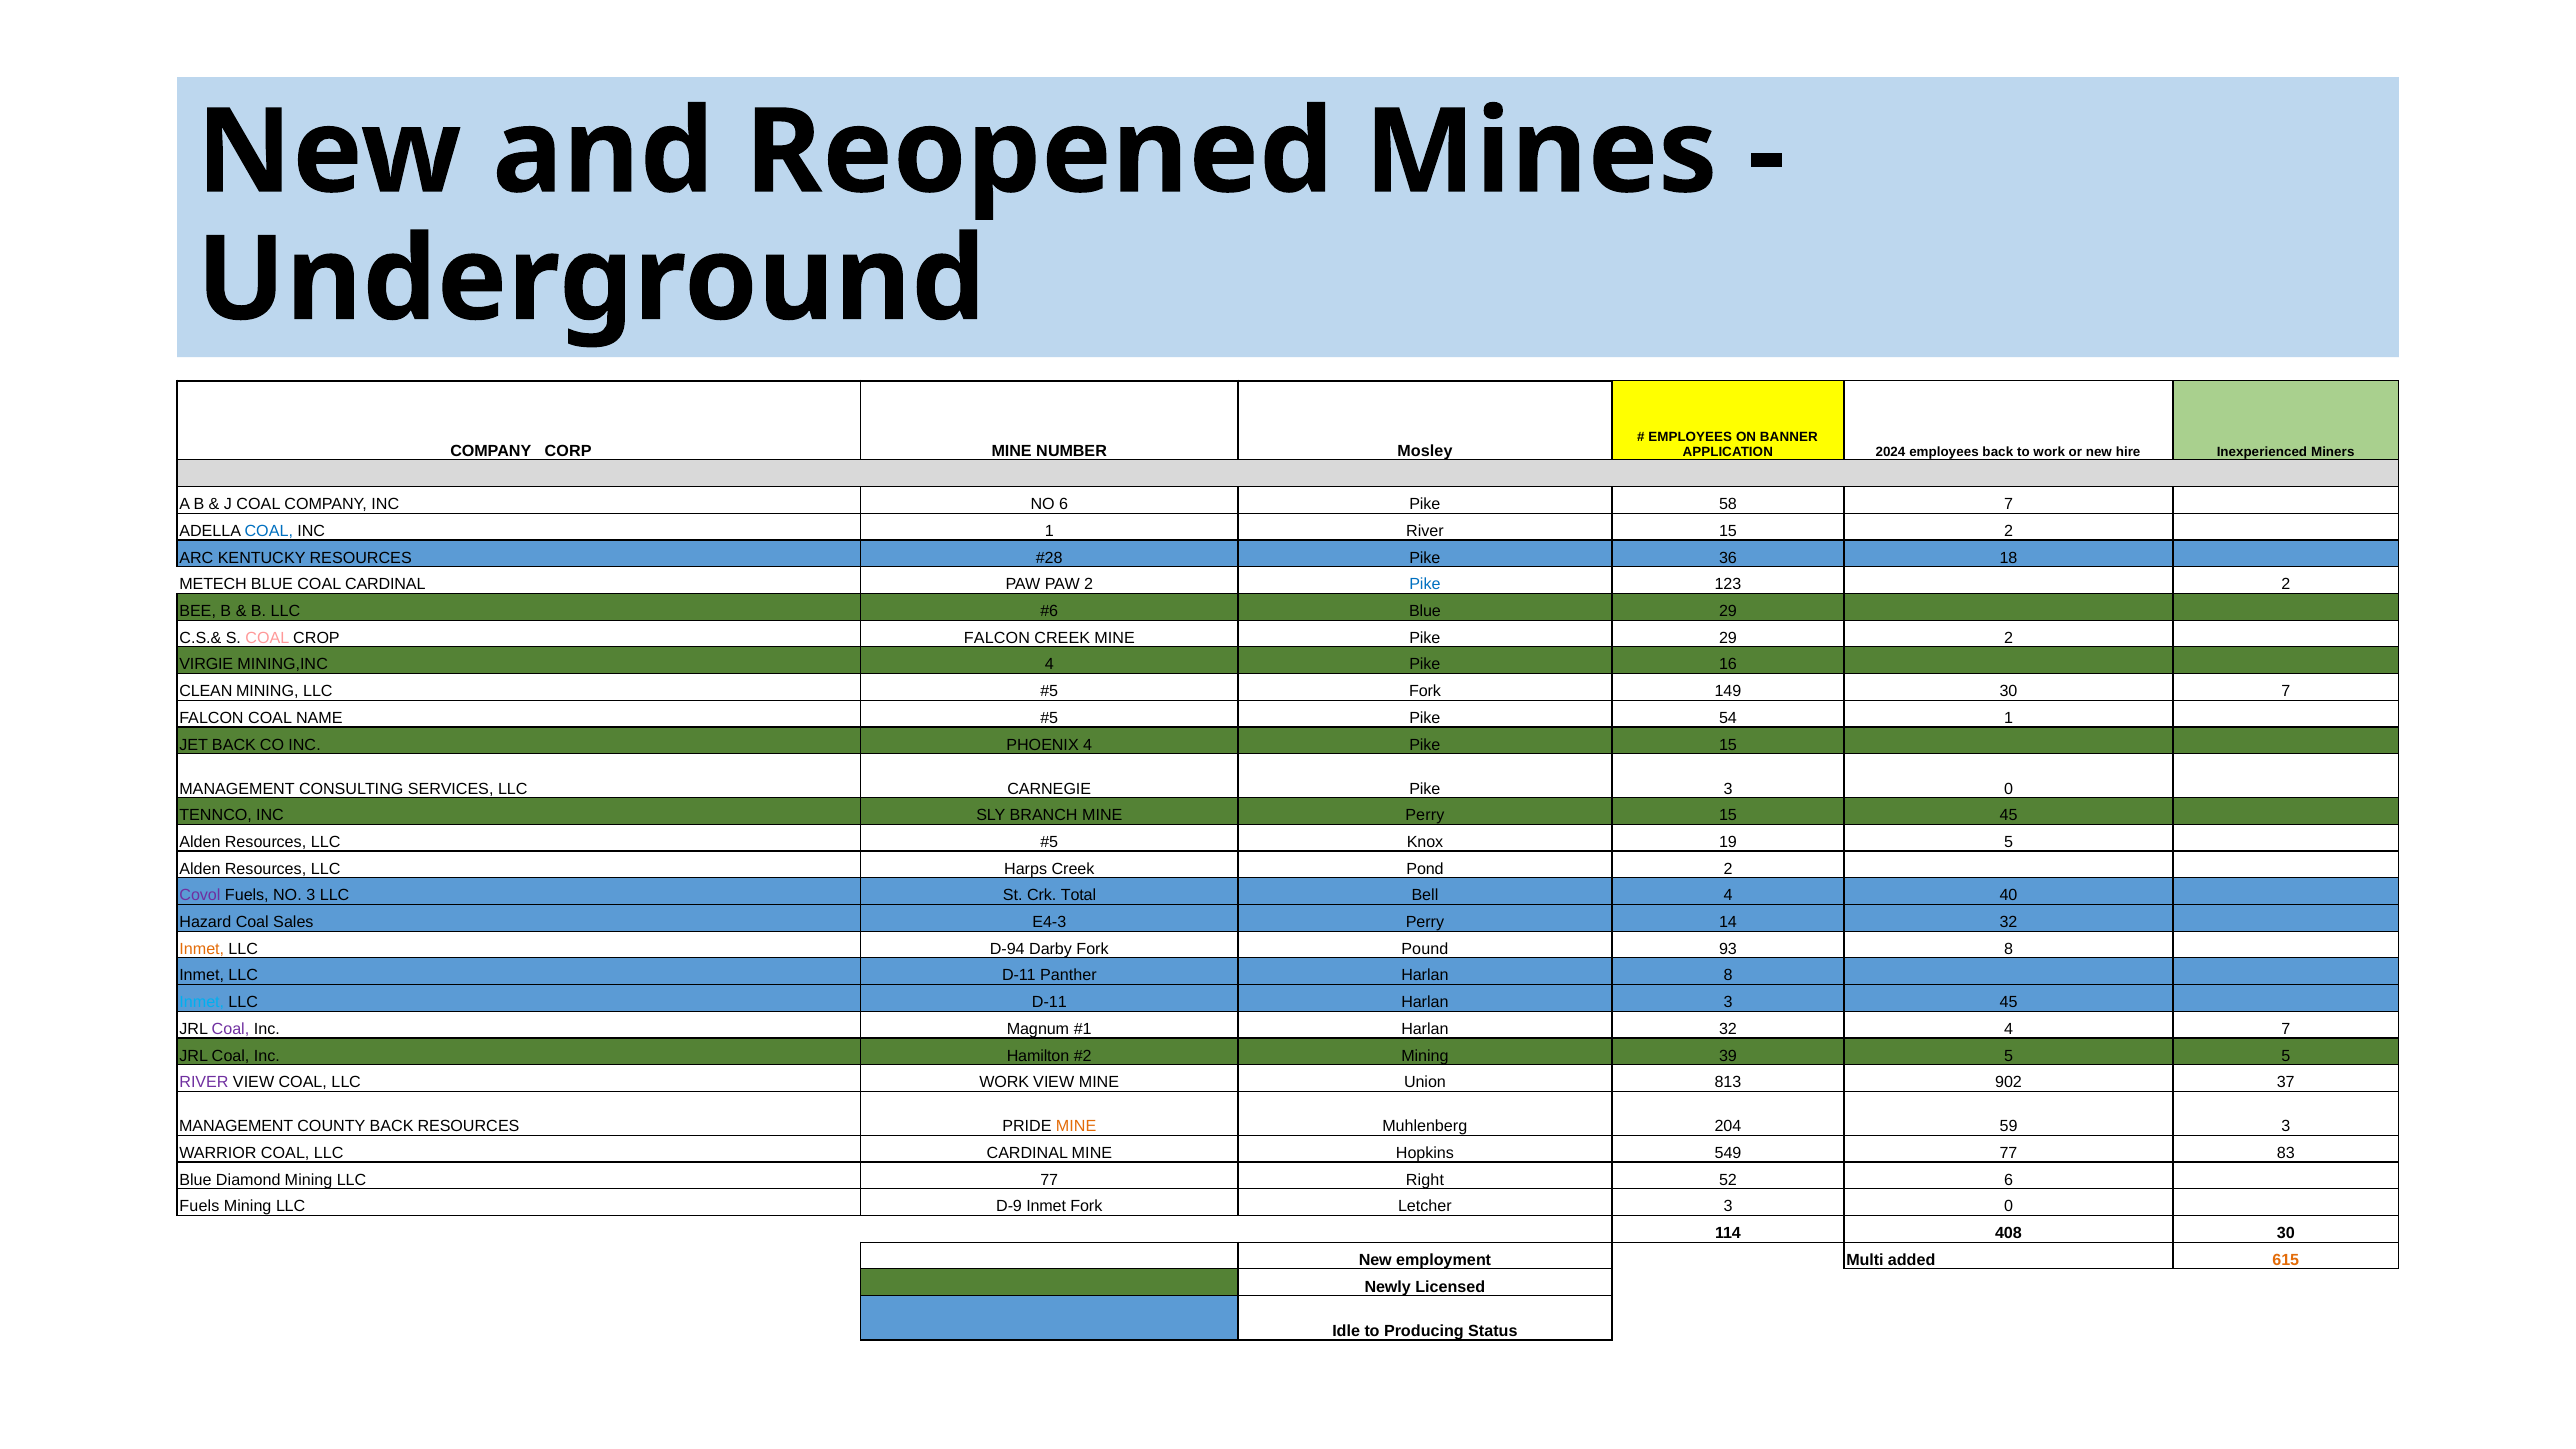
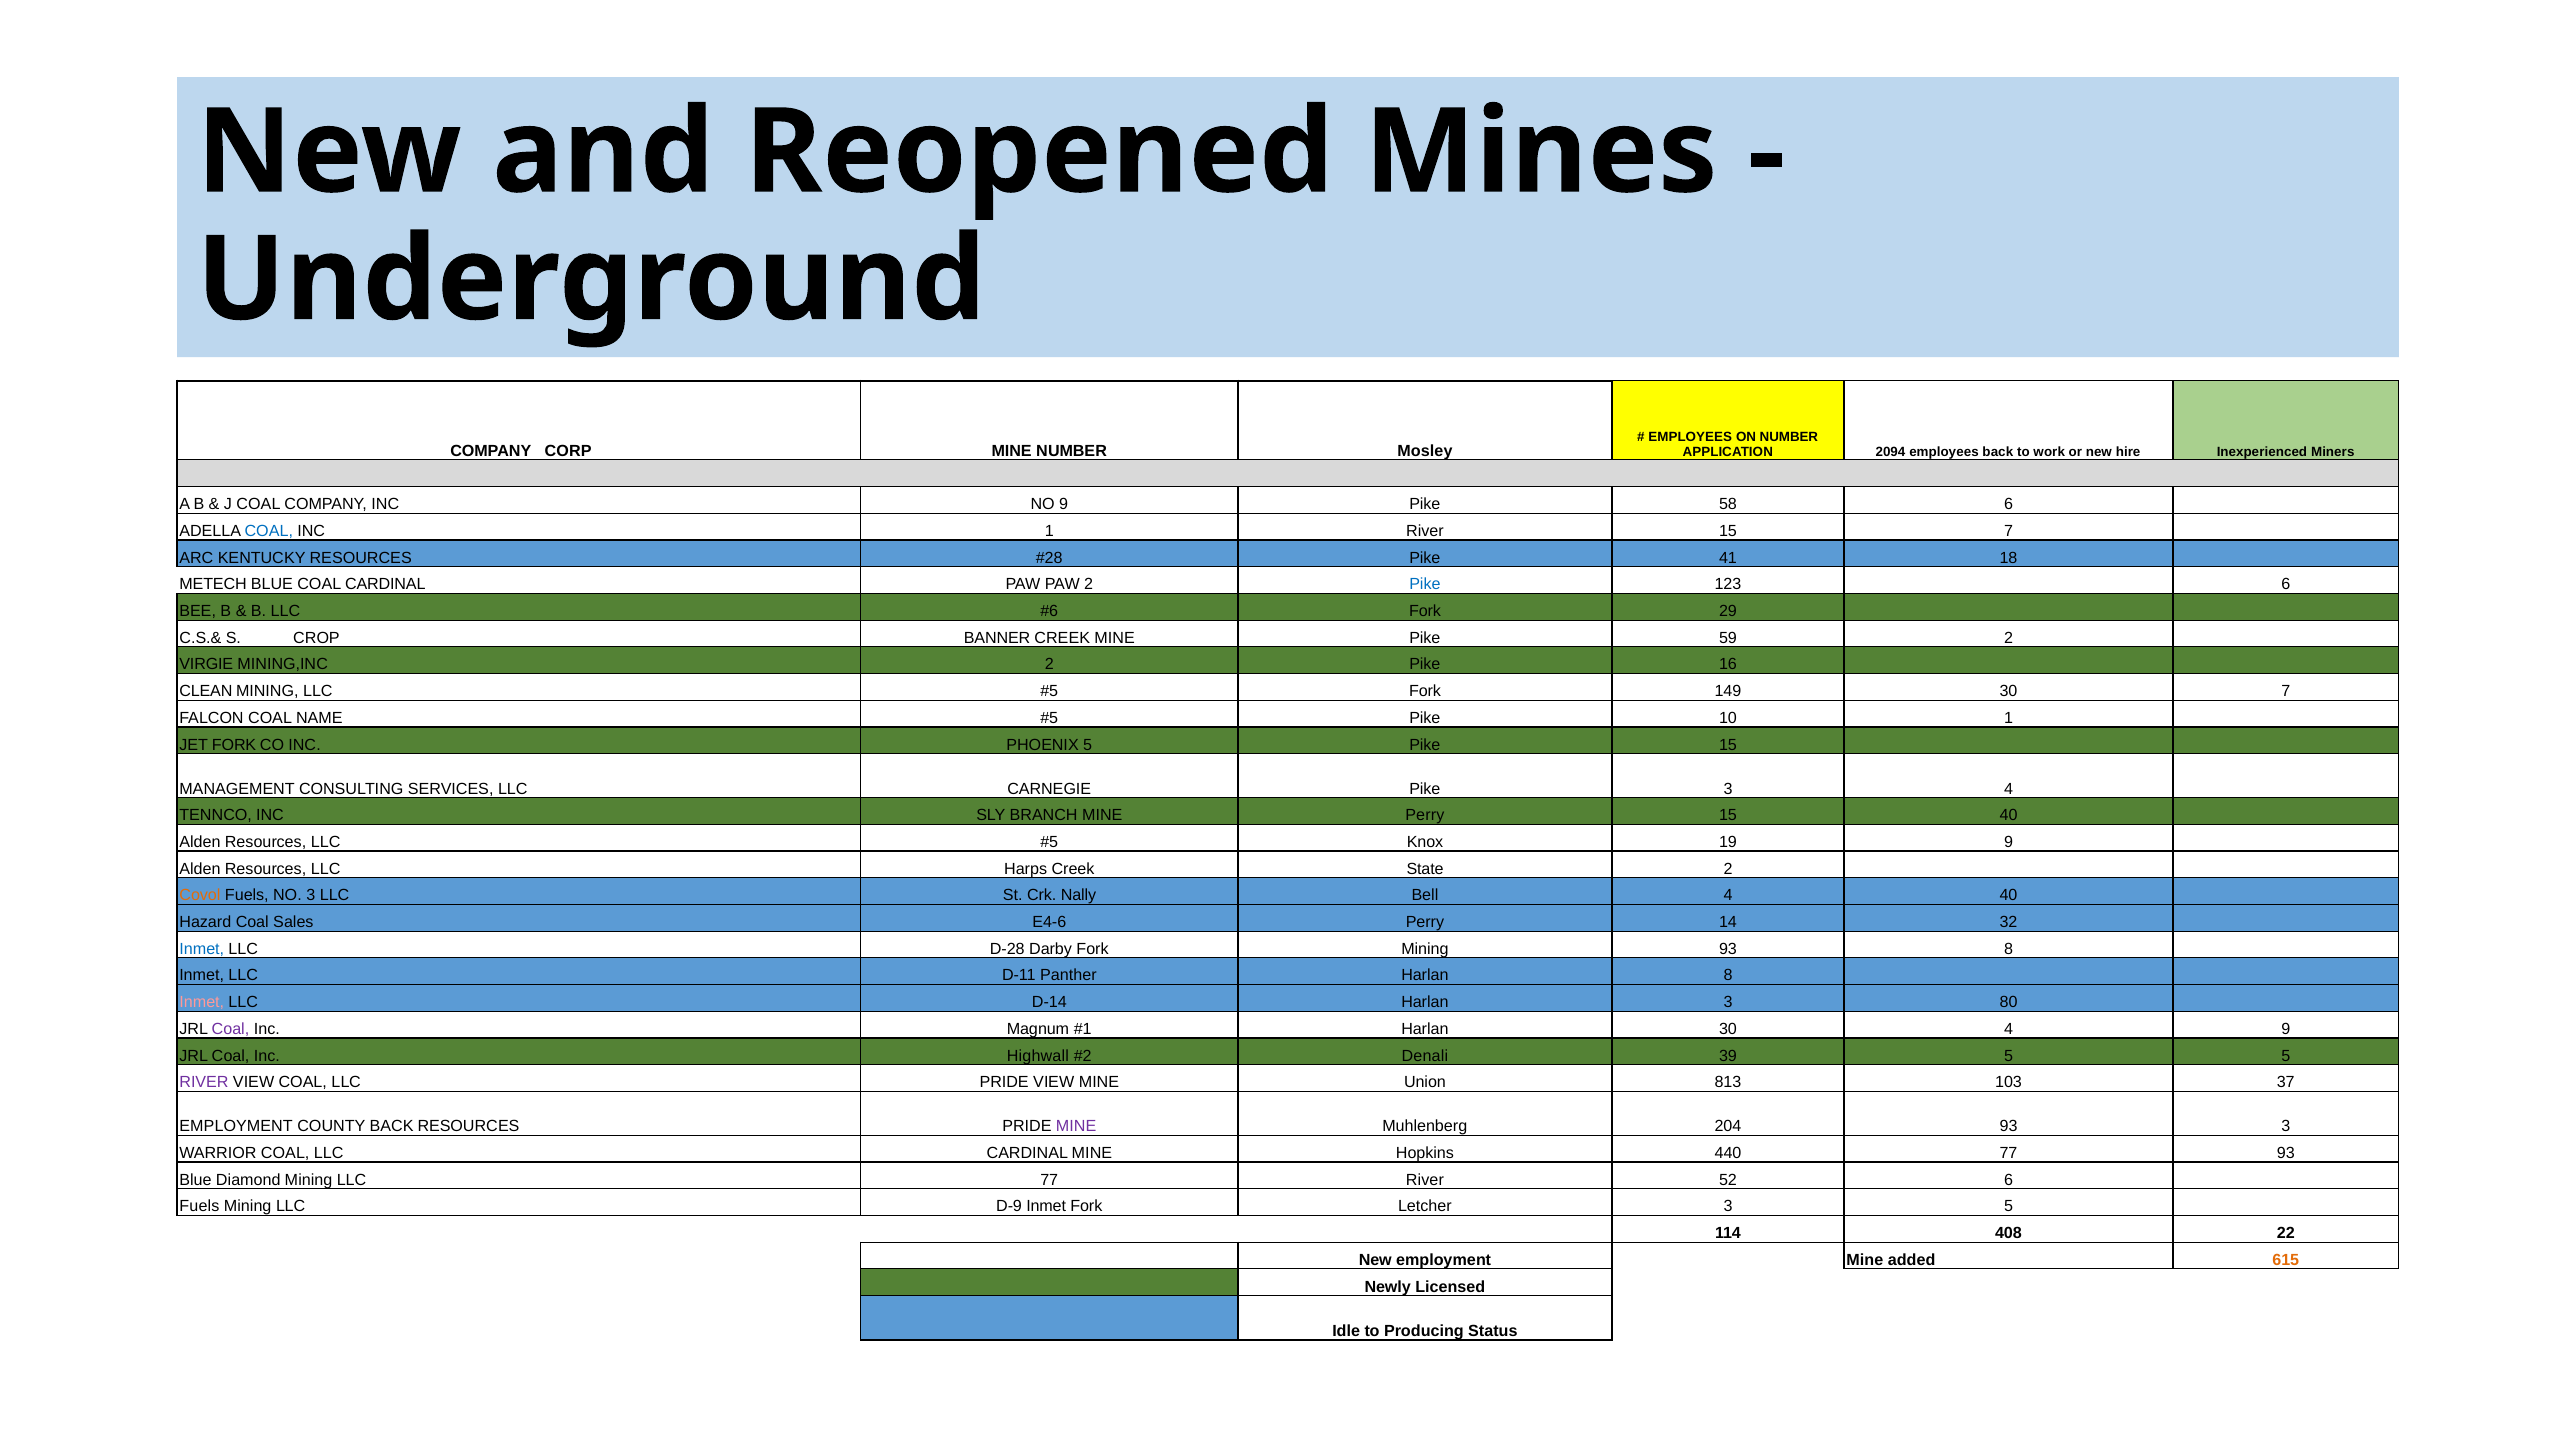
ON BANNER: BANNER -> NUMBER (1789, 437)
2024: 2024 -> 2094 (1890, 452)
NO 6: 6 -> 9 (1064, 504)
58 7: 7 -> 6 (2009, 504)
15 2: 2 -> 7 (2009, 531)
36: 36 -> 41 (1728, 558)
123 2: 2 -> 6 (2286, 585)
Blue: Blue -> Fork (1425, 611)
COAL colour: pink -> white (267, 638)
CROP FALCON: FALCON -> BANNER (997, 638)
Pike 29: 29 -> 59 (1728, 638)
MINING,INC 4: 4 -> 2 (1049, 665)
54: 54 -> 10 (1728, 718)
JET BACK: BACK -> FORK (234, 745)
PHOENIX 4: 4 -> 5 (1088, 745)
Pike 3 0: 0 -> 4 (2009, 789)
15 45: 45 -> 40 (2009, 815)
19 5: 5 -> 9 (2009, 842)
Pond: Pond -> State (1425, 869)
Covol colour: purple -> orange (200, 896)
Total: Total -> Nally (1079, 896)
E4-3: E4-3 -> E4-6 (1049, 922)
Inmet colour: orange -> blue (202, 949)
D-94: D-94 -> D-28 (1007, 949)
Fork Pound: Pound -> Mining (1425, 949)
Inmet colour: light blue -> pink (202, 1002)
D-11: D-11 -> D-14 (1049, 1002)
3 45: 45 -> 80 (2009, 1002)
Harlan 32: 32 -> 30 (1728, 1029)
4 7: 7 -> 9 (2286, 1029)
Hamilton: Hamilton -> Highwall (1038, 1056)
Mining: Mining -> Denali (1425, 1056)
LLC WORK: WORK -> PRIDE (1004, 1082)
902: 902 -> 103 (2009, 1082)
MANAGEMENT: MANAGEMENT -> EMPLOYMENT (236, 1126)
MINE colour: orange -> purple (1076, 1126)
204 59: 59 -> 93 (2009, 1126)
549: 549 -> 440 (1728, 1153)
77 83: 83 -> 93 (2286, 1153)
77 Right: Right -> River (1425, 1180)
Letcher 3 0: 0 -> 5 (2009, 1207)
408 30: 30 -> 22 (2286, 1233)
employment Multi: Multi -> Mine (1865, 1260)
